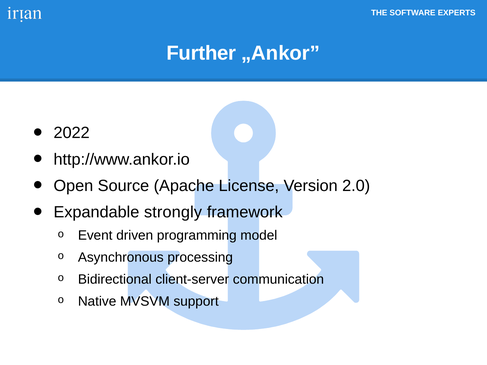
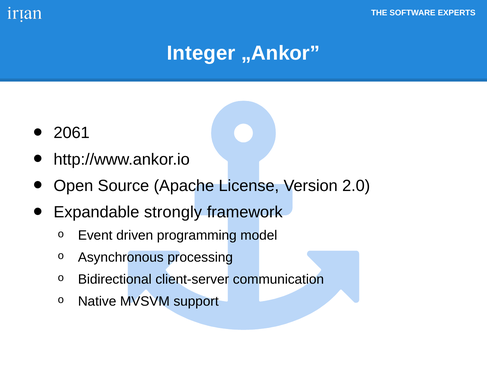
Further: Further -> Integer (201, 53)
2022: 2022 -> 2061 (72, 133)
